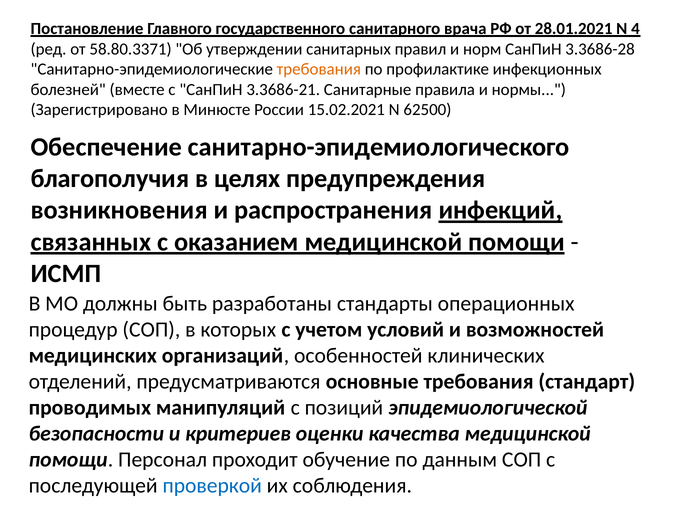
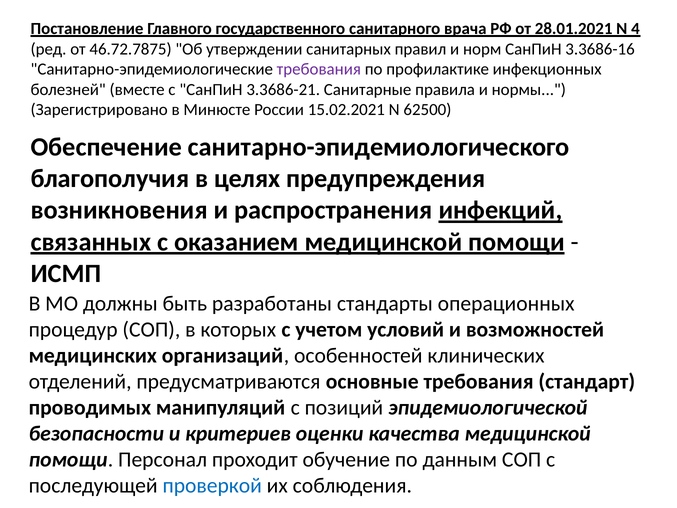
58.80.3371: 58.80.3371 -> 46.72.7875 (131, 49)
3.3686-28: 3.3686-28 -> 3.3686-16 (600, 49)
требования colour: orange -> purple (319, 69)
